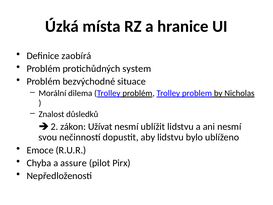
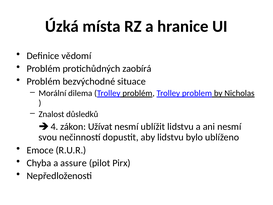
zaobírá: zaobírá -> vědomí (76, 56)
system: system -> zaobírá (137, 69)
2: 2 -> 4 (54, 126)
